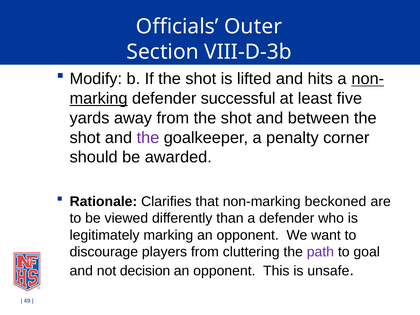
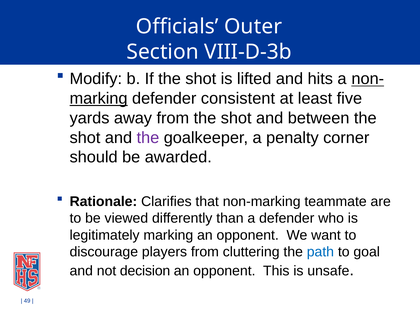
successful: successful -> consistent (238, 98)
beckoned: beckoned -> teammate (336, 201)
path colour: purple -> blue (320, 252)
